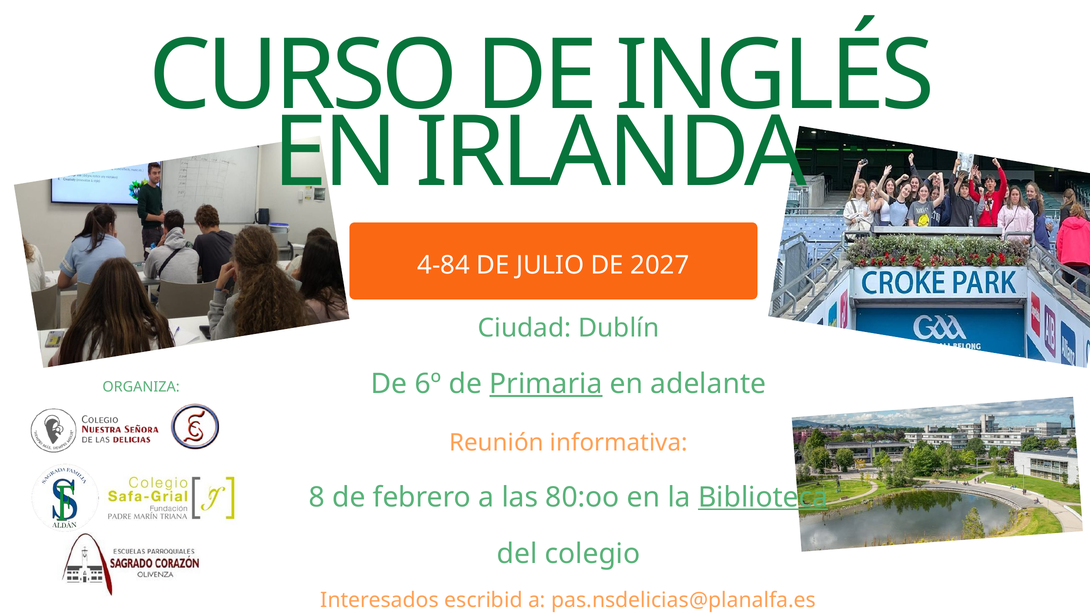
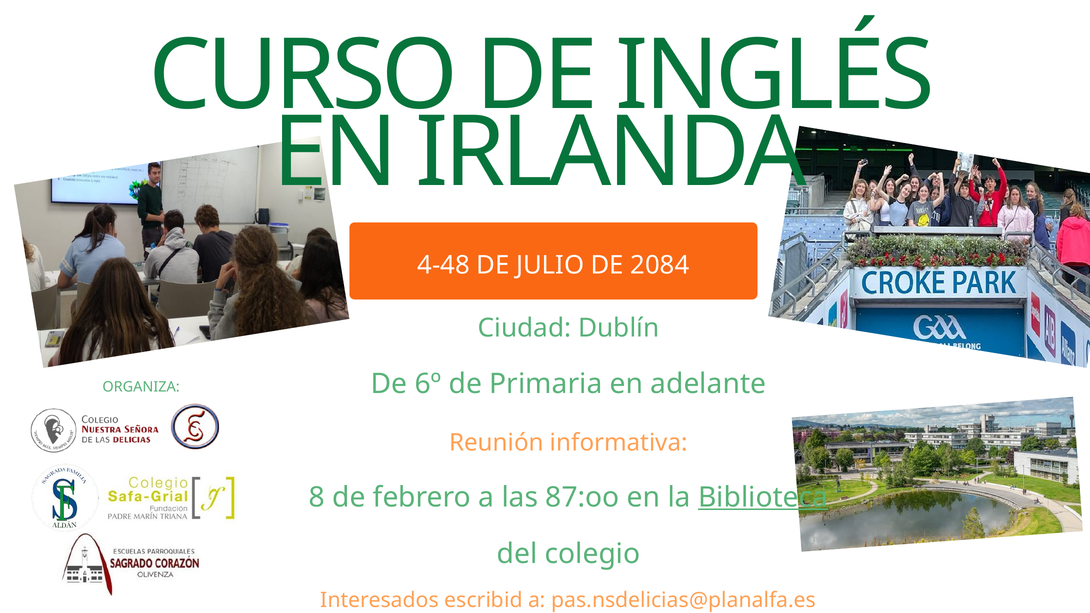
4-84: 4-84 -> 4-48 (444, 265)
2027: 2027 -> 2084 (660, 265)
Primaria underline: present -> none (546, 384)
80:oo: 80:oo -> 87:oo (582, 497)
